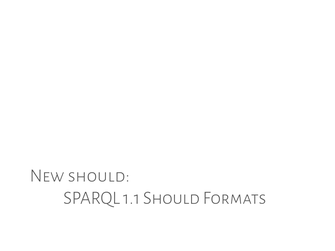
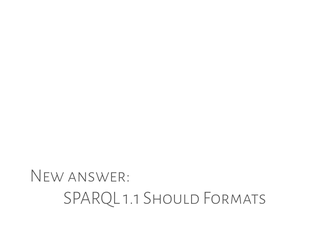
New should: should -> answer (99, 176)
